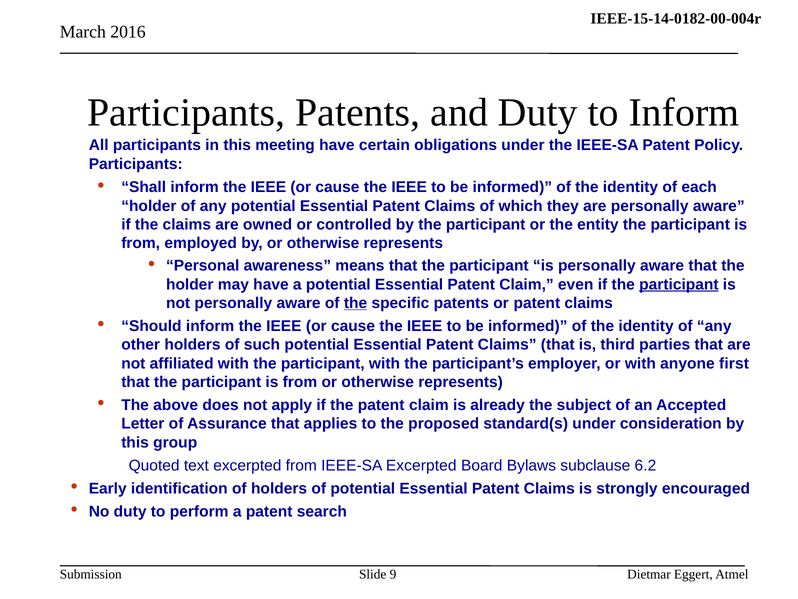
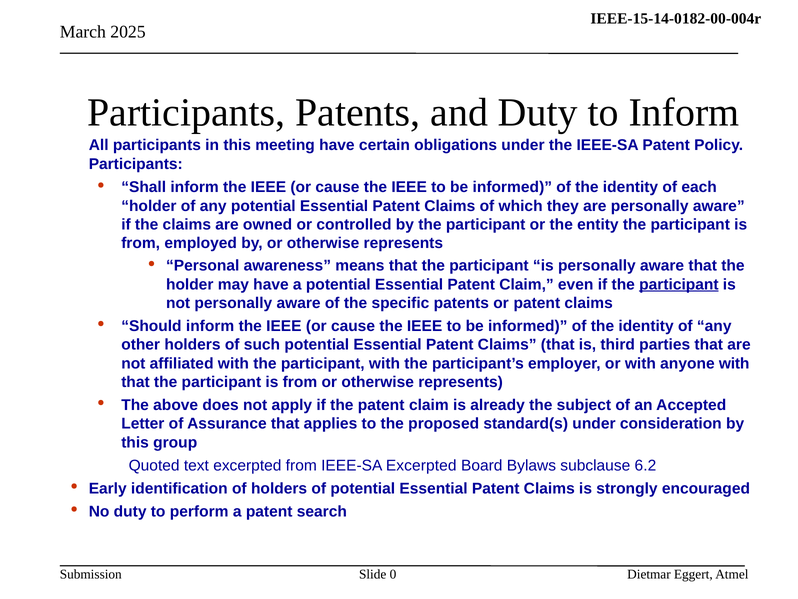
2016: 2016 -> 2025 (128, 32)
the underline: present -> none (356, 303)
anyone first: first -> with (734, 363)
9: 9 -> 0 (393, 574)
